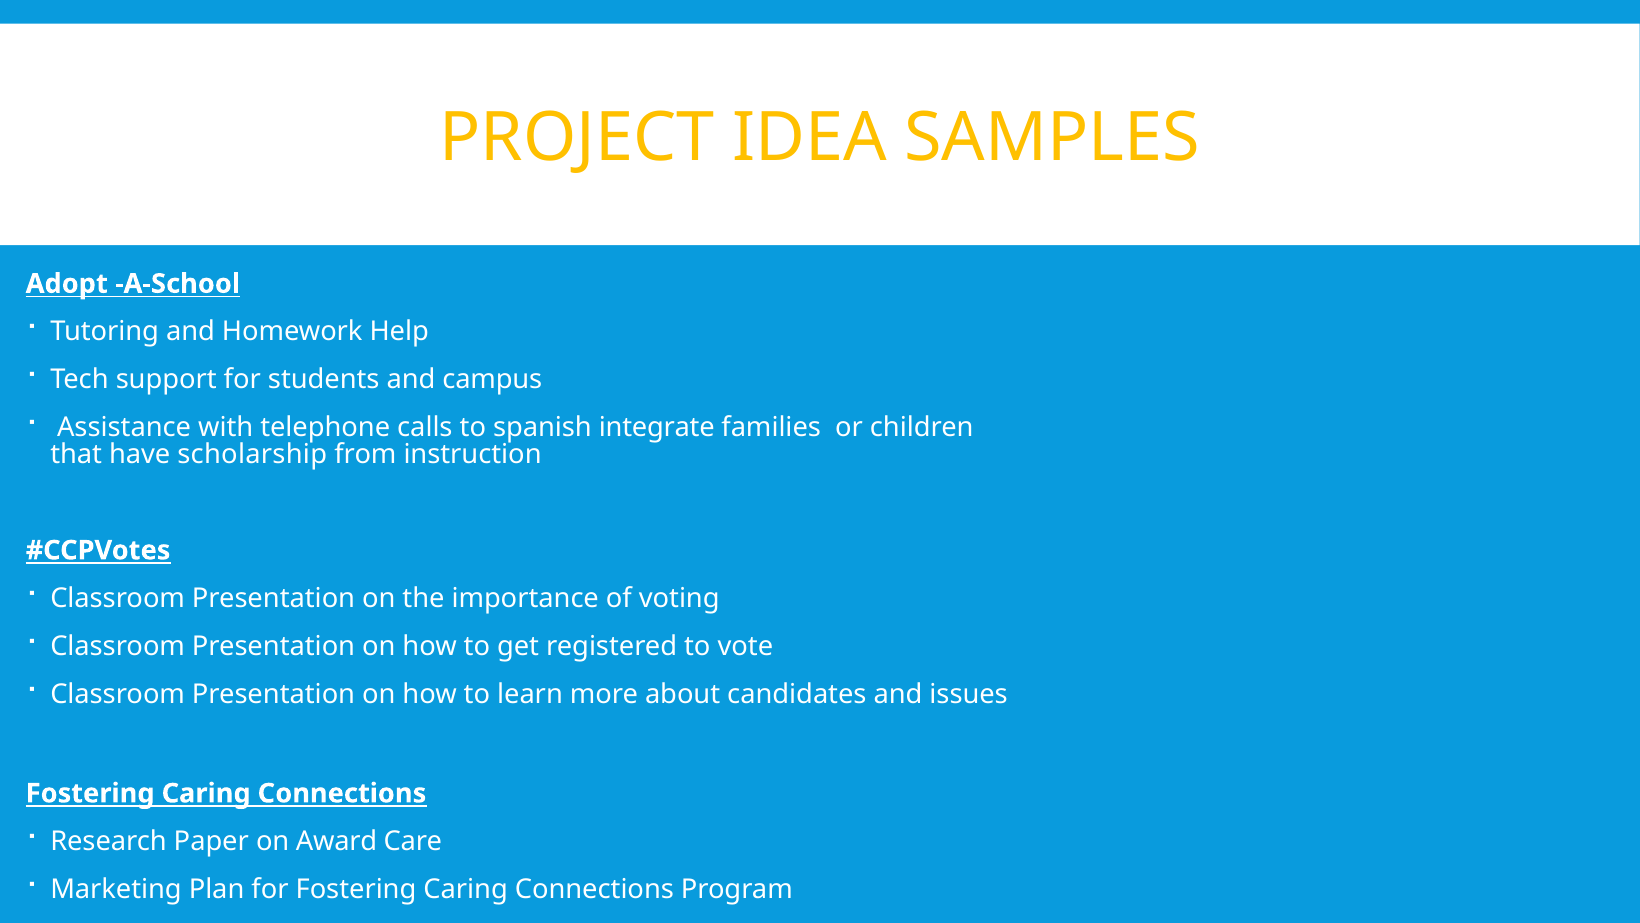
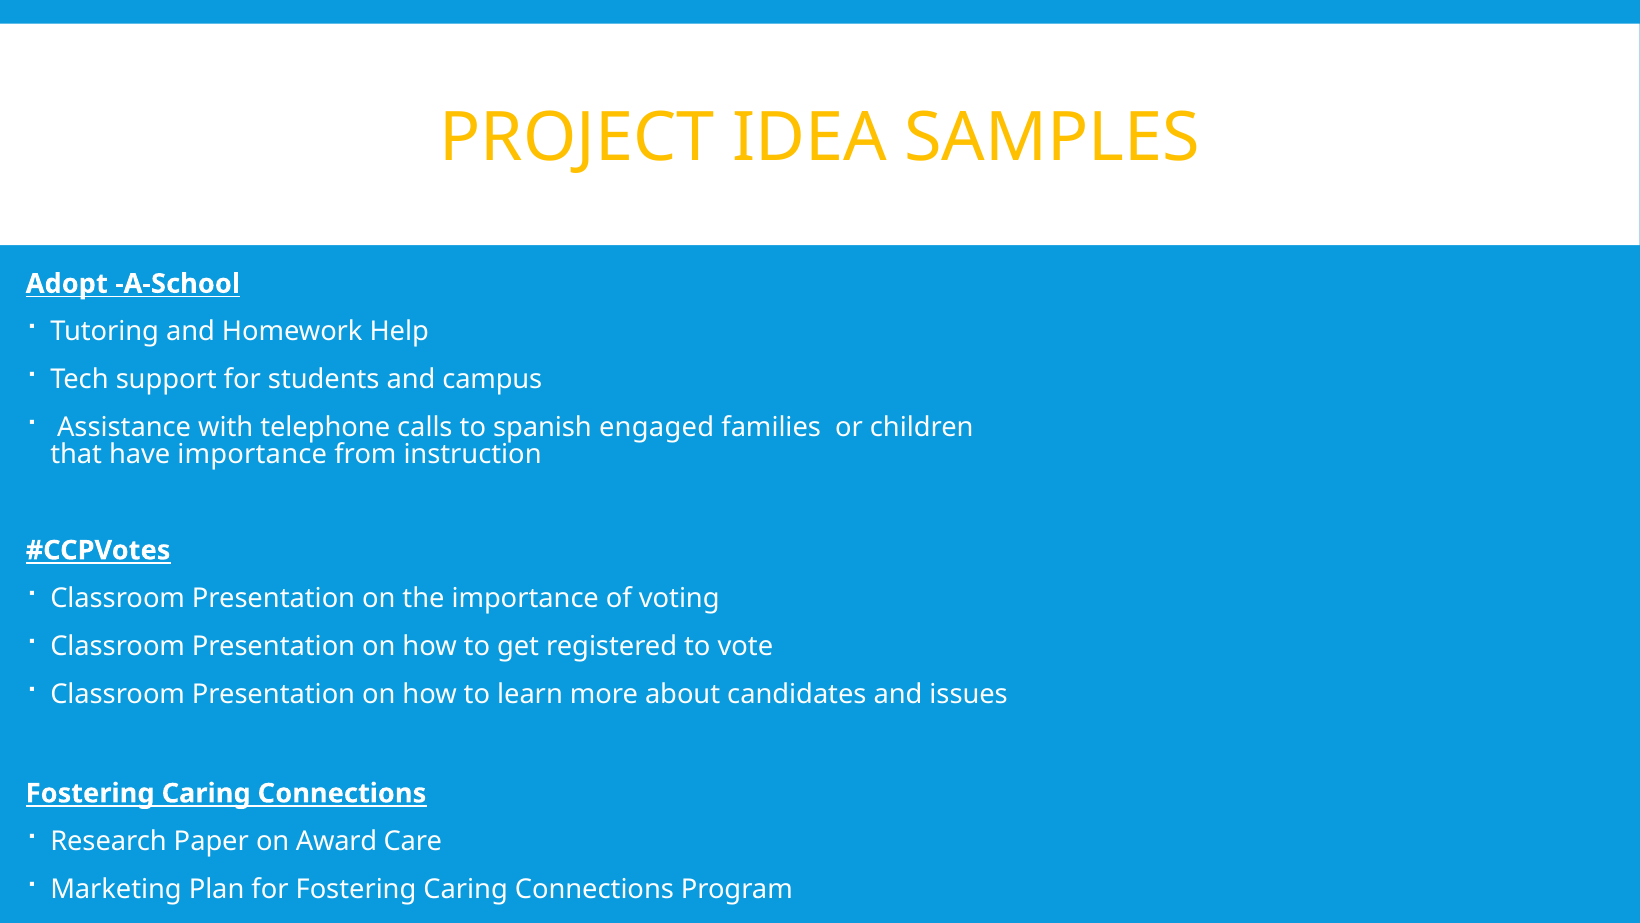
integrate: integrate -> engaged (657, 428)
have scholarship: scholarship -> importance (252, 454)
